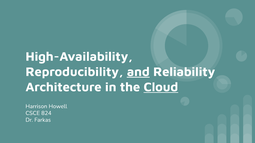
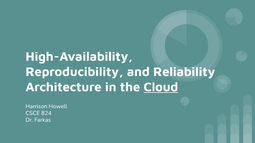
and underline: present -> none (138, 72)
